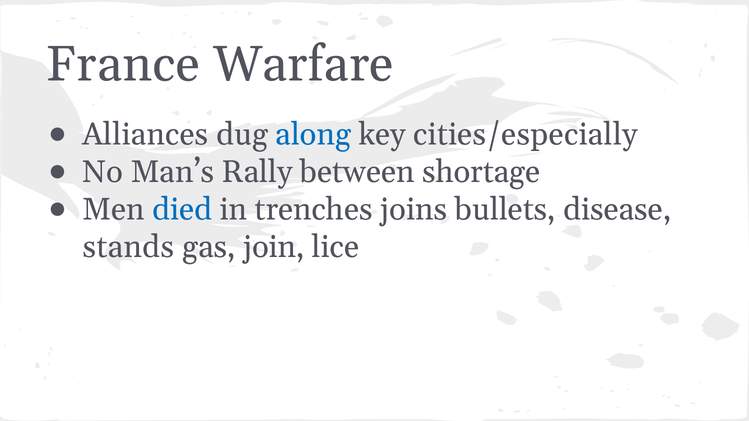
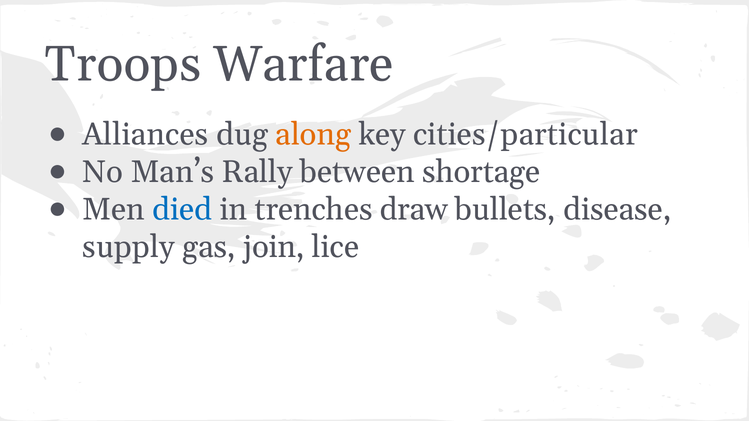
France: France -> Troops (123, 64)
along colour: blue -> orange (313, 135)
cities/especially: cities/especially -> cities/particular (525, 135)
joins: joins -> draw (414, 210)
stands: stands -> supply (128, 247)
